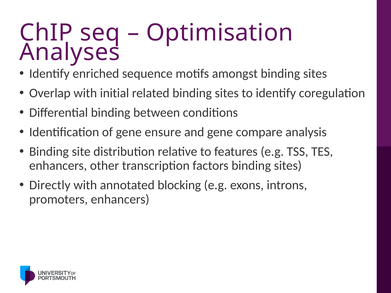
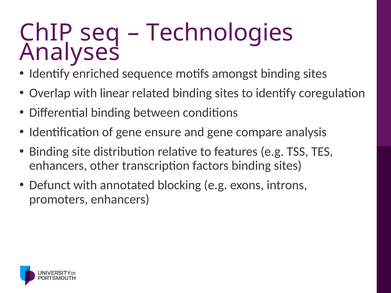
Optimisation: Optimisation -> Technologies (220, 33)
initial: initial -> linear (115, 93)
Directly: Directly -> Defunct (50, 185)
